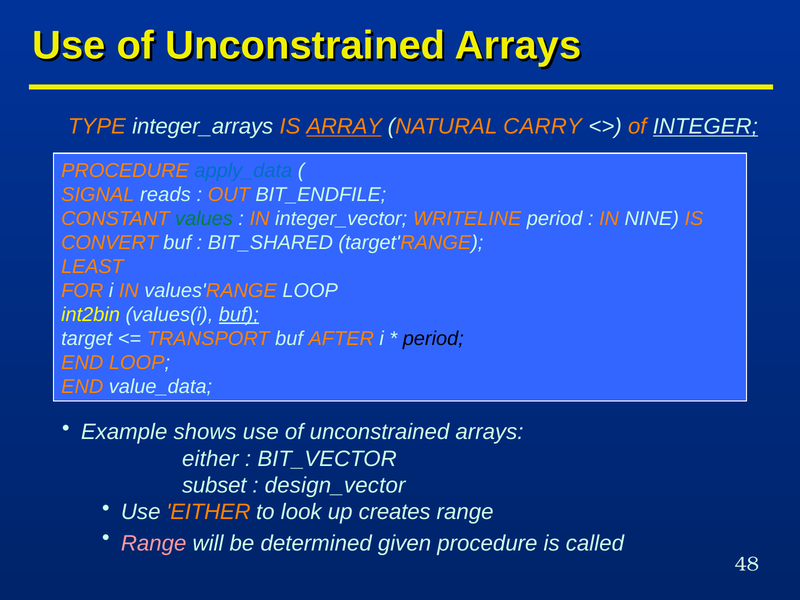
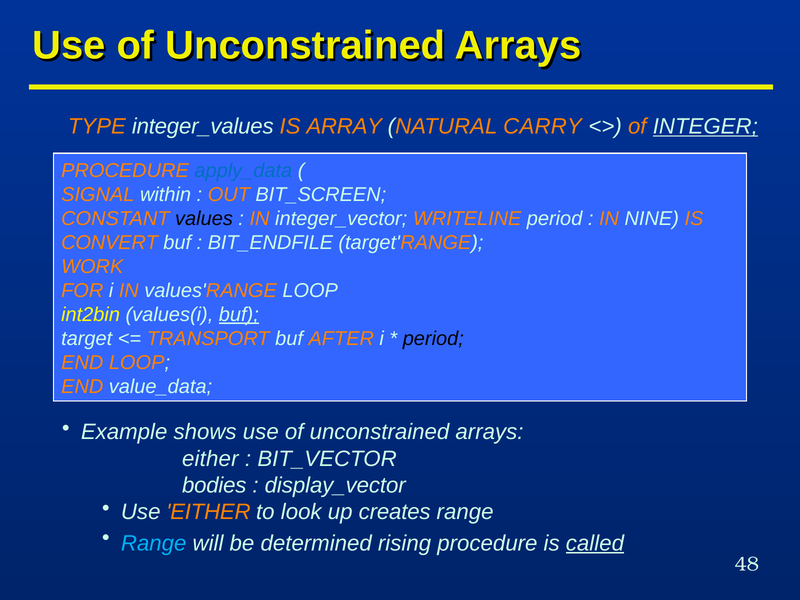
integer_arrays: integer_arrays -> integer_values (203, 126)
ARRAY underline: present -> none (344, 126)
reads: reads -> within (166, 195)
BIT_ENDFILE: BIT_ENDFILE -> BIT_SCREEN (321, 195)
values colour: green -> black (204, 219)
BIT_SHARED: BIT_SHARED -> BIT_ENDFILE (270, 243)
LEAST: LEAST -> WORK (92, 267)
subset: subset -> bodies (214, 485)
design_vector: design_vector -> display_vector (335, 485)
Range colour: pink -> light blue (154, 543)
given: given -> rising (405, 543)
called underline: none -> present (595, 543)
